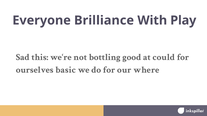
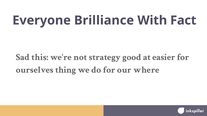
Play: Play -> Fact (183, 20)
bottling: bottling -> strategy (105, 57)
could: could -> easier (164, 57)
basic: basic -> thing (66, 70)
